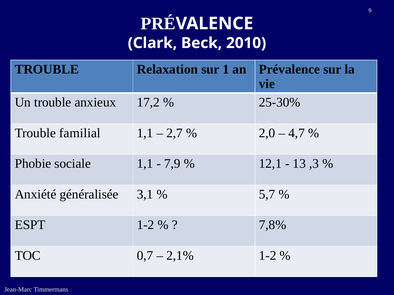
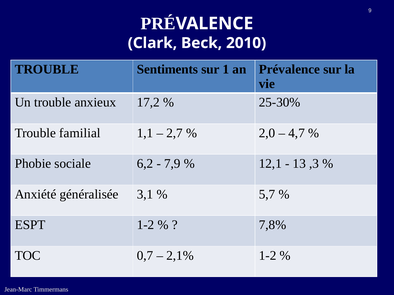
Relaxation: Relaxation -> Sentiments (167, 70)
sociale 1,1: 1,1 -> 6,2 (145, 164)
